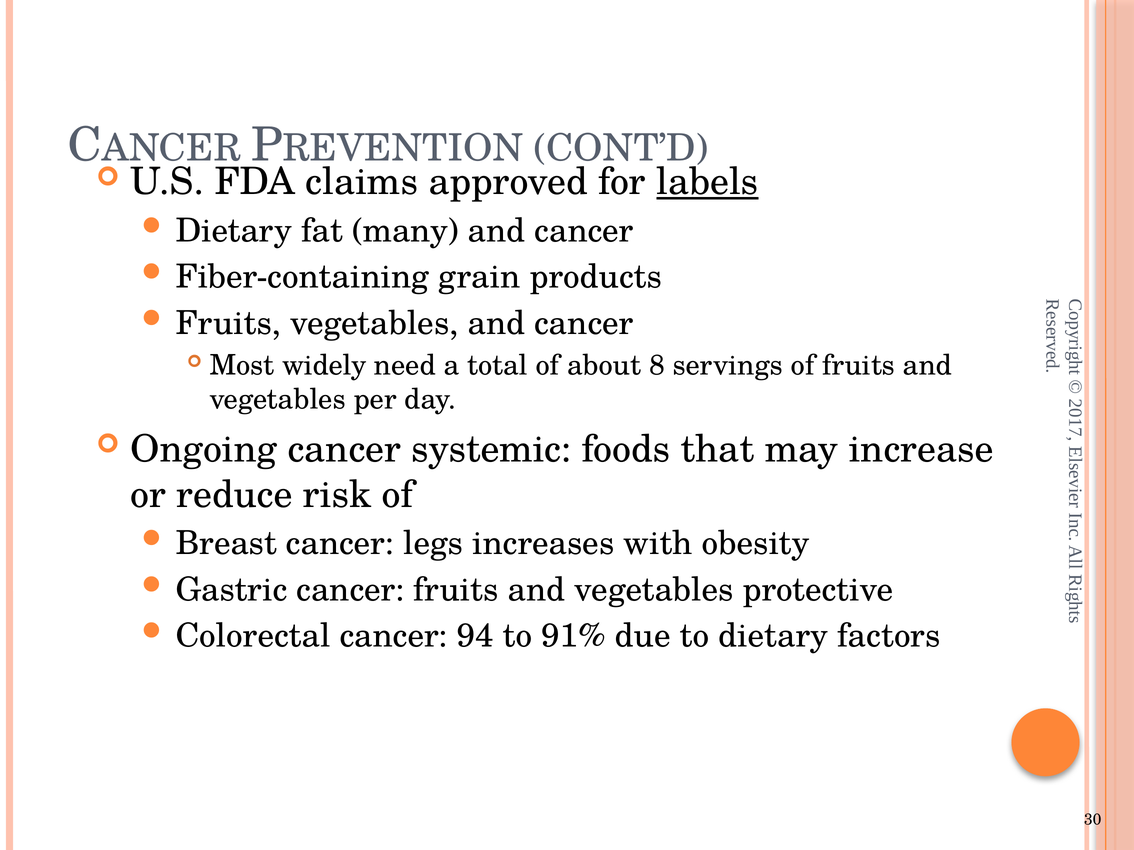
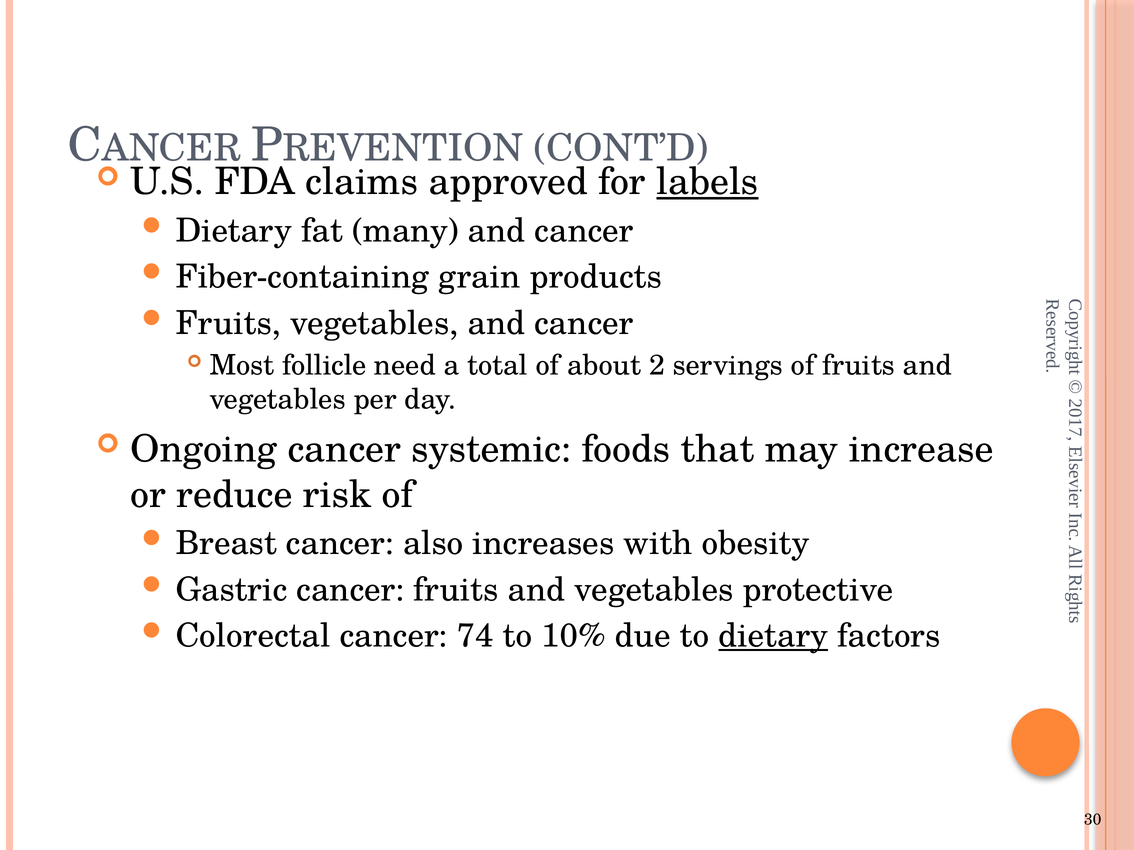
widely: widely -> follicle (324, 366)
about 8: 8 -> 2 (657, 366)
legs: legs -> also (433, 544)
94: 94 -> 74 (475, 636)
91%: 91% -> 10% (574, 636)
dietary underline: none -> present (773, 636)
